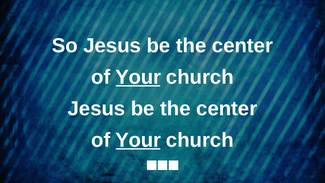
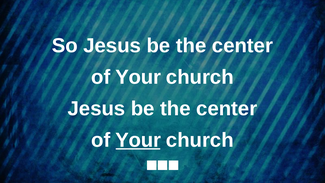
Your underline: present -> none (138, 77)
